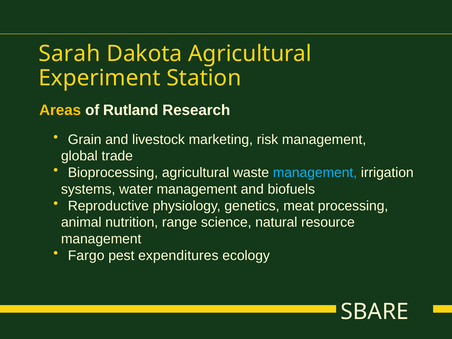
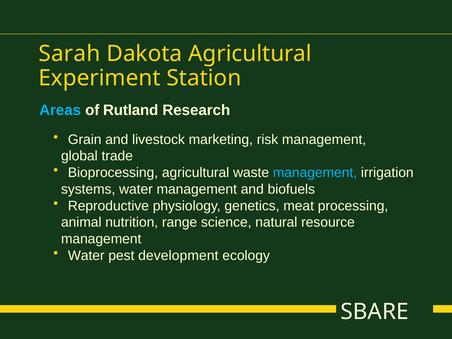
Areas colour: yellow -> light blue (60, 110)
Fargo: Fargo -> Water (86, 256)
expenditures: expenditures -> development (178, 256)
